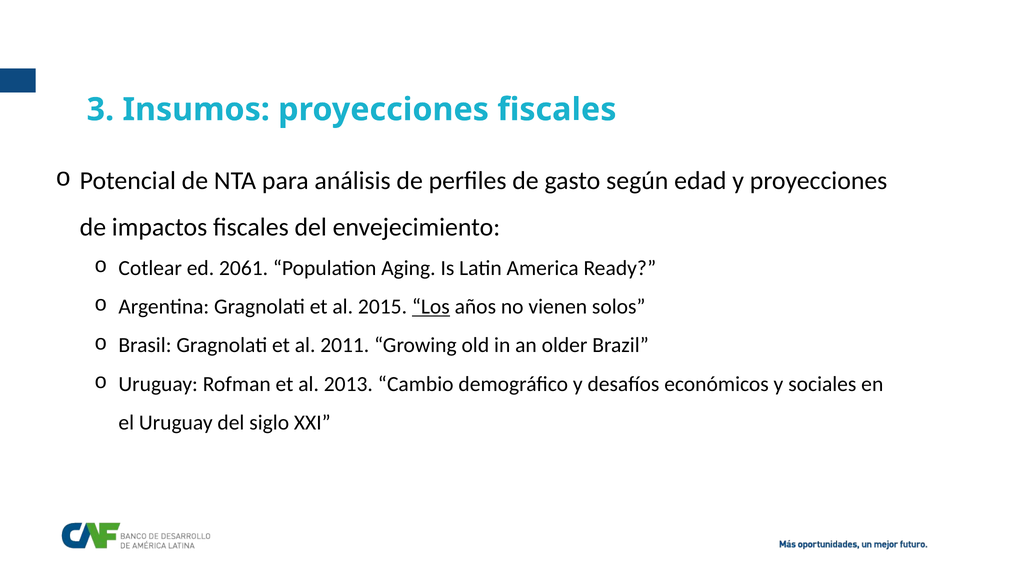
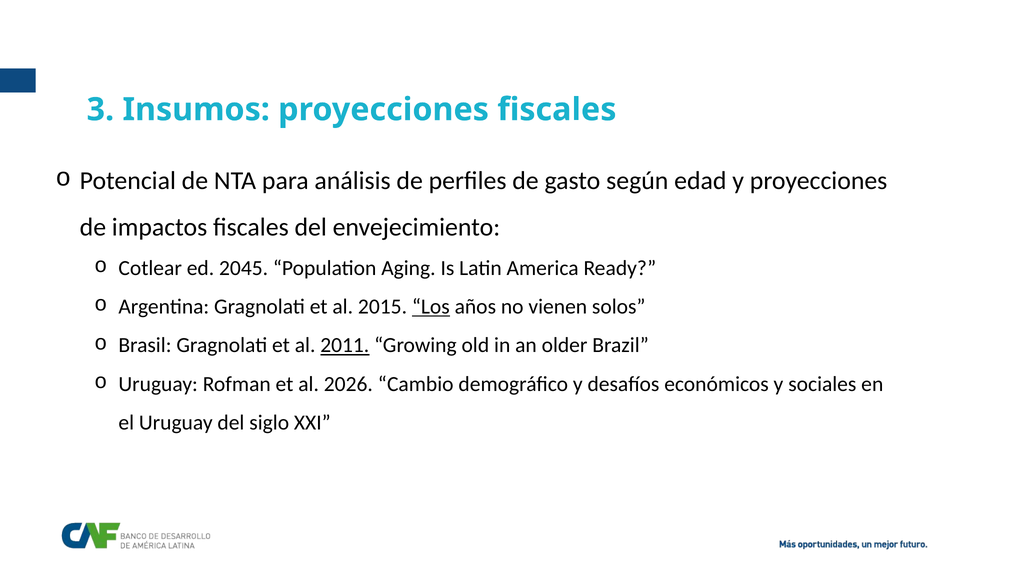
2061: 2061 -> 2045 (244, 268)
2011 underline: none -> present (345, 346)
2013: 2013 -> 2026 (348, 384)
